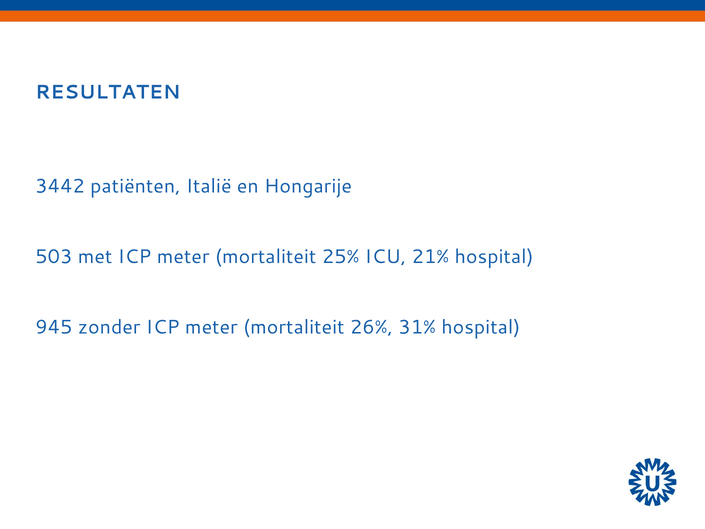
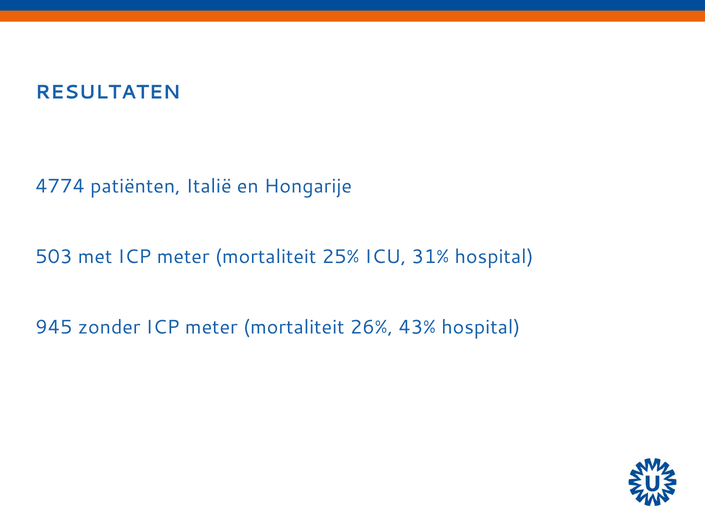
3442: 3442 -> 4774 (60, 186)
21%: 21% -> 31% (430, 257)
31%: 31% -> 43% (417, 327)
